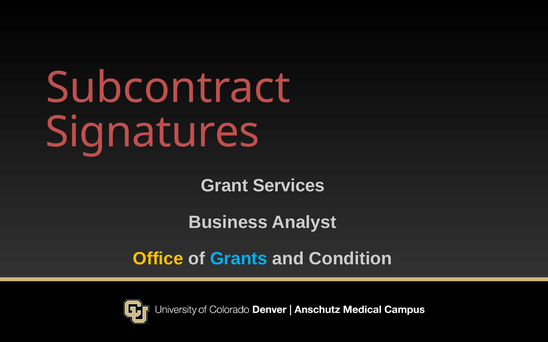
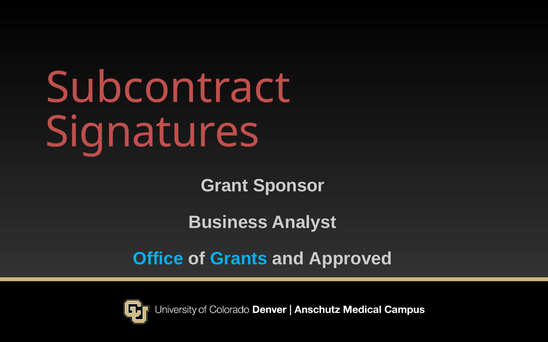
Services: Services -> Sponsor (289, 186)
Office colour: yellow -> light blue (158, 259)
Condition: Condition -> Approved (350, 259)
